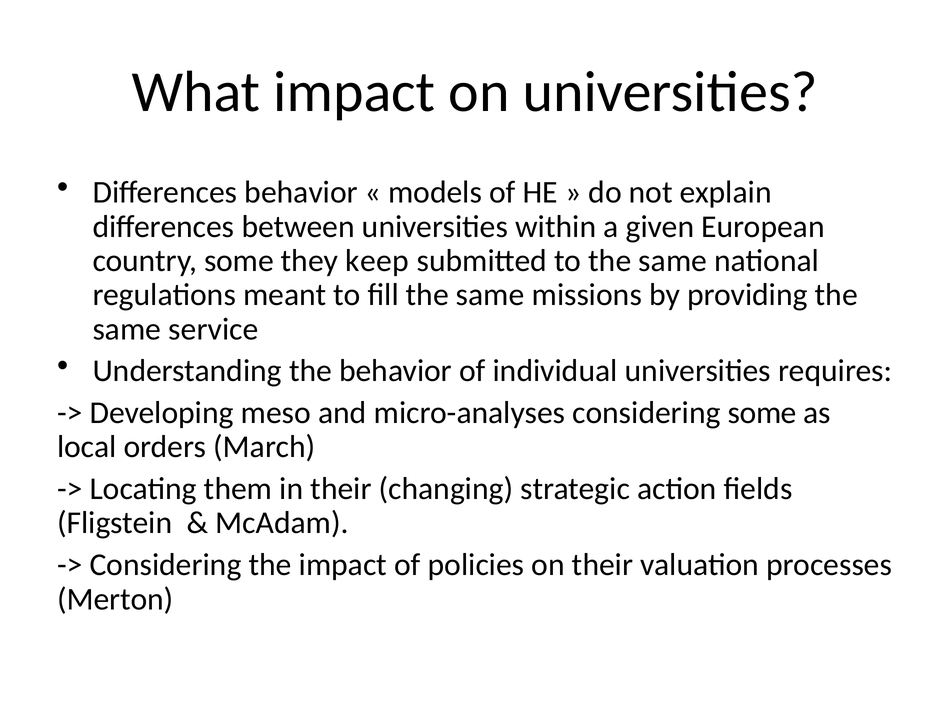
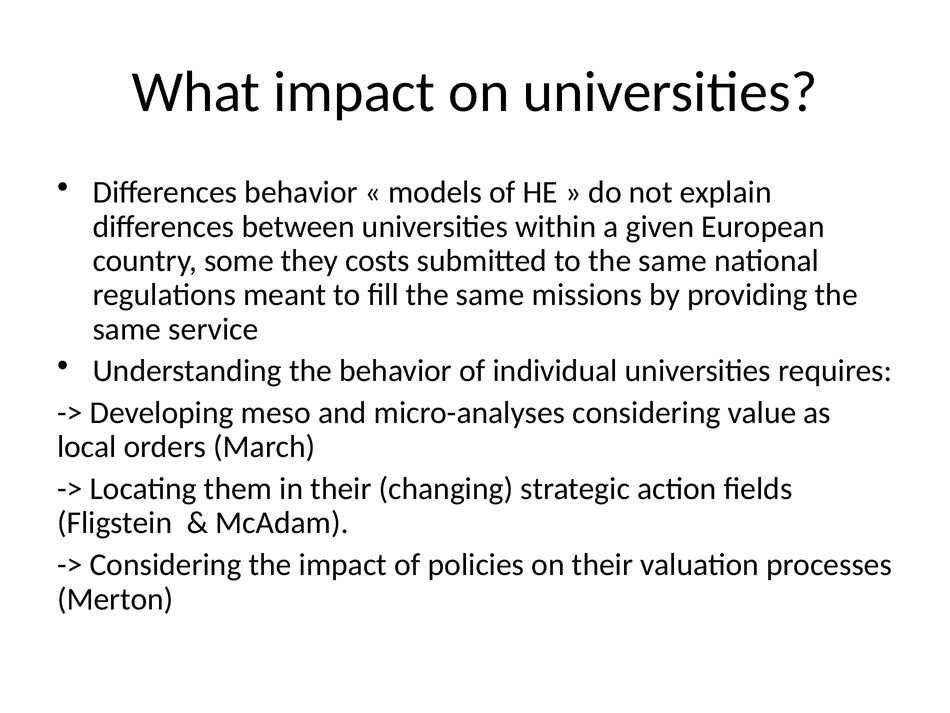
keep: keep -> costs (377, 261)
considering some: some -> value (762, 413)
